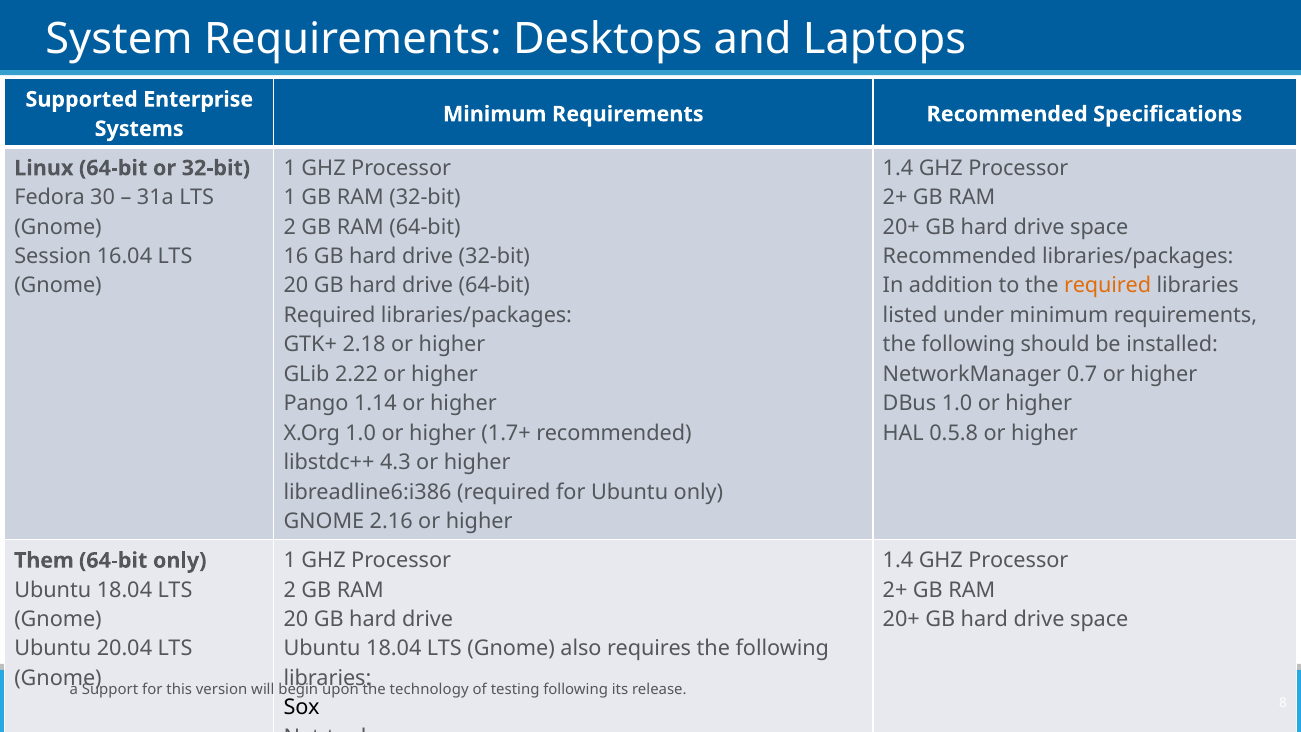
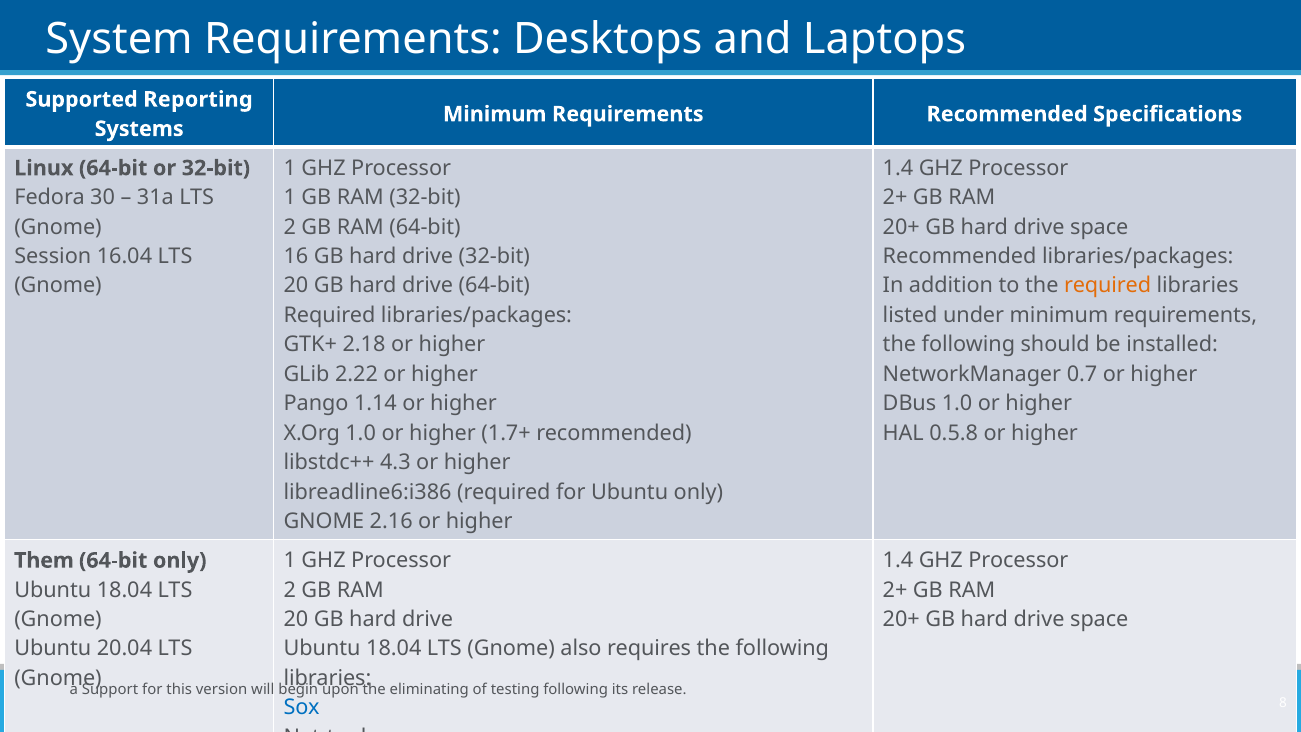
Enterprise: Enterprise -> Reporting (198, 99)
technology: technology -> eliminating (429, 689)
Sox colour: black -> blue (302, 708)
